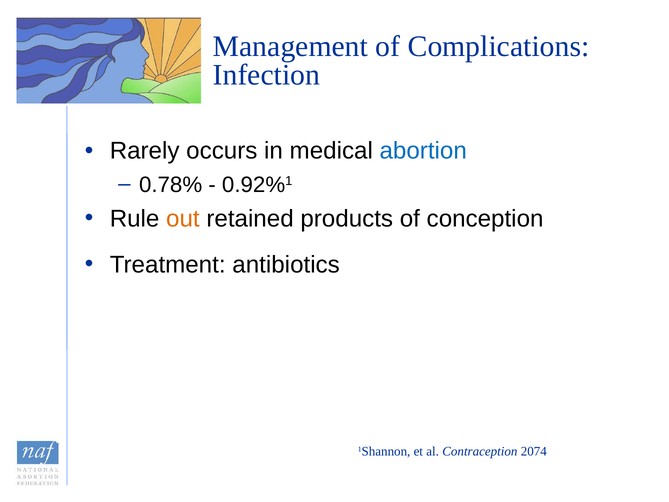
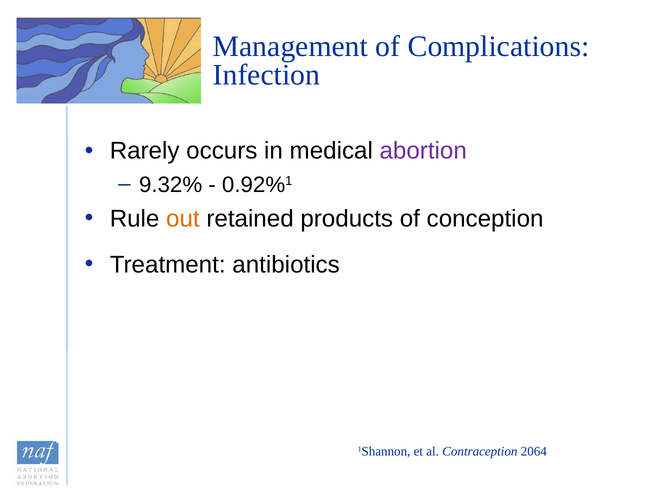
abortion colour: blue -> purple (423, 151)
0.78%: 0.78% -> 9.32% (171, 185)
2074: 2074 -> 2064 (534, 451)
